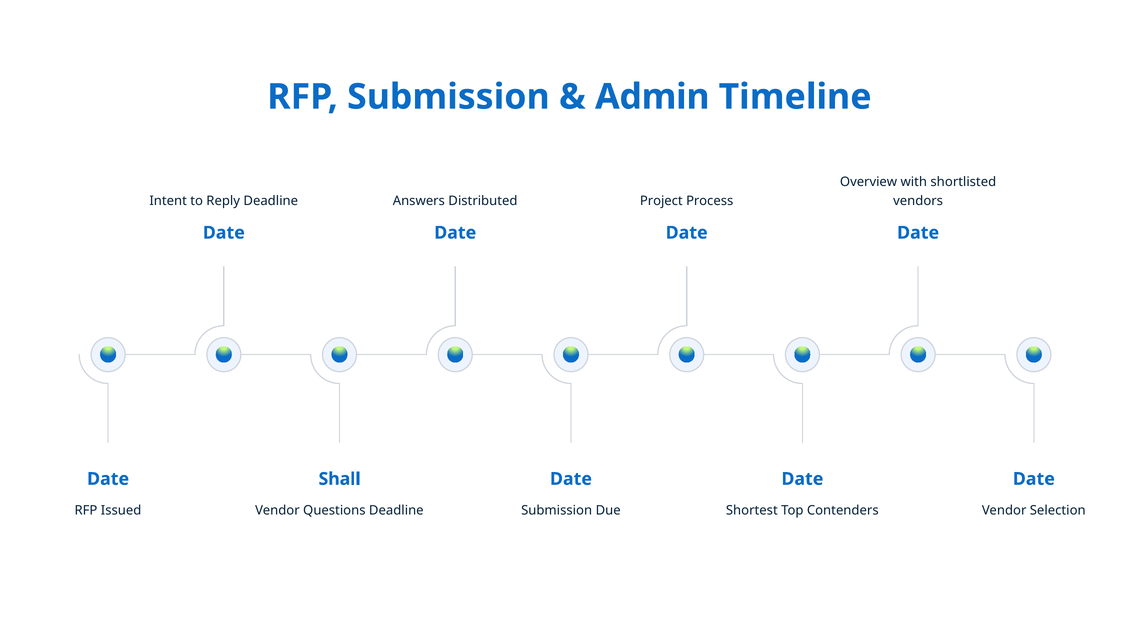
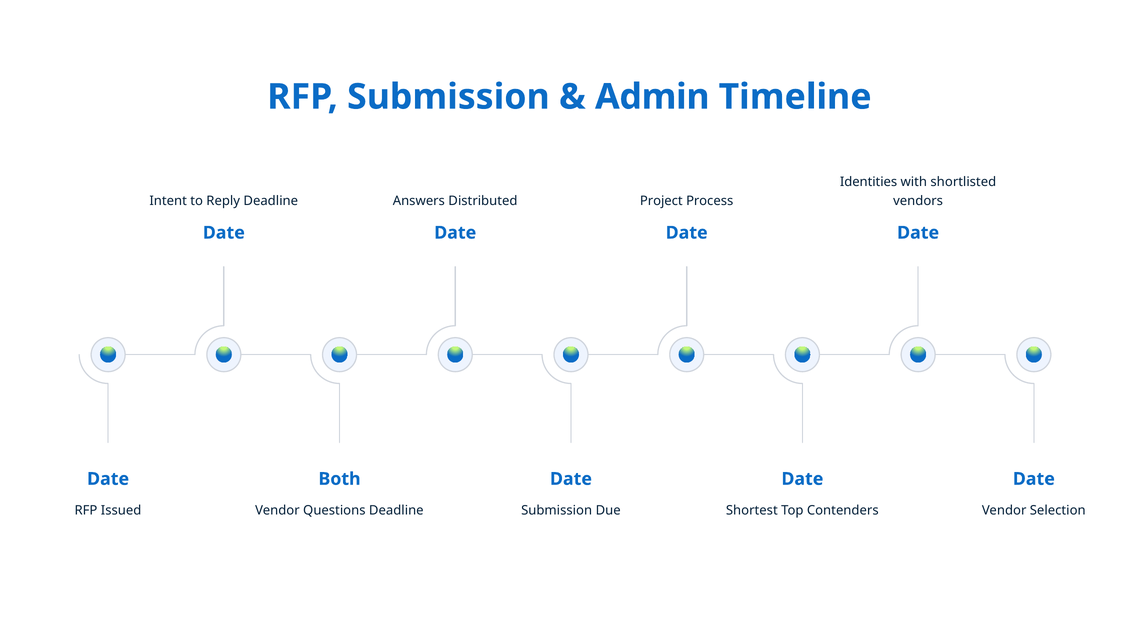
Overview: Overview -> Identities (869, 182)
Shall: Shall -> Both (340, 479)
